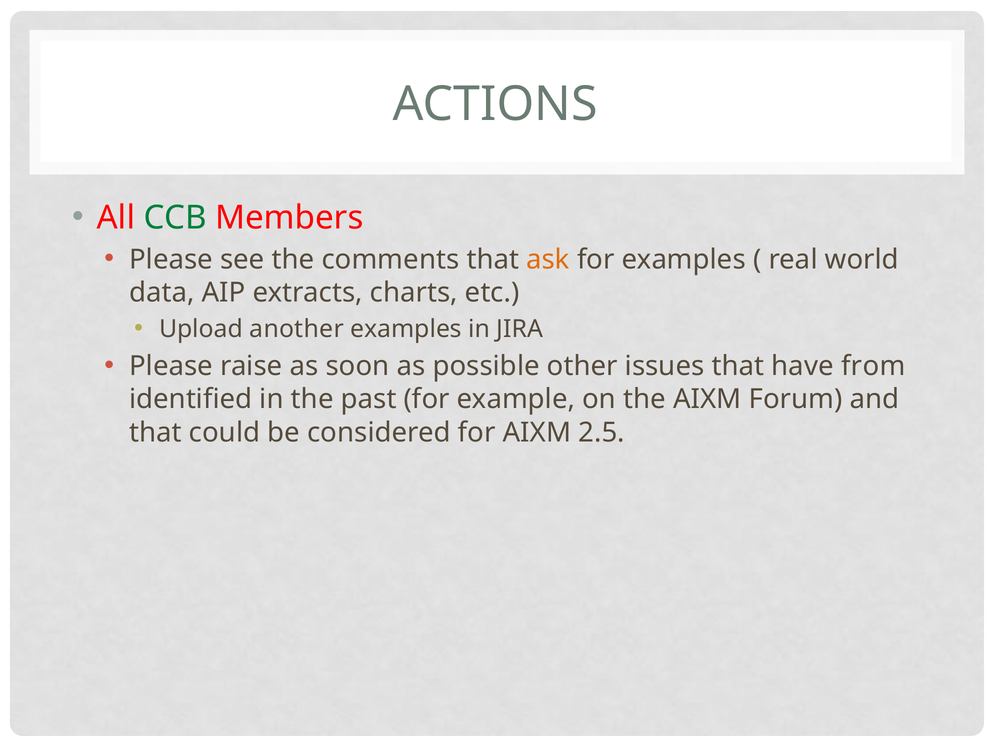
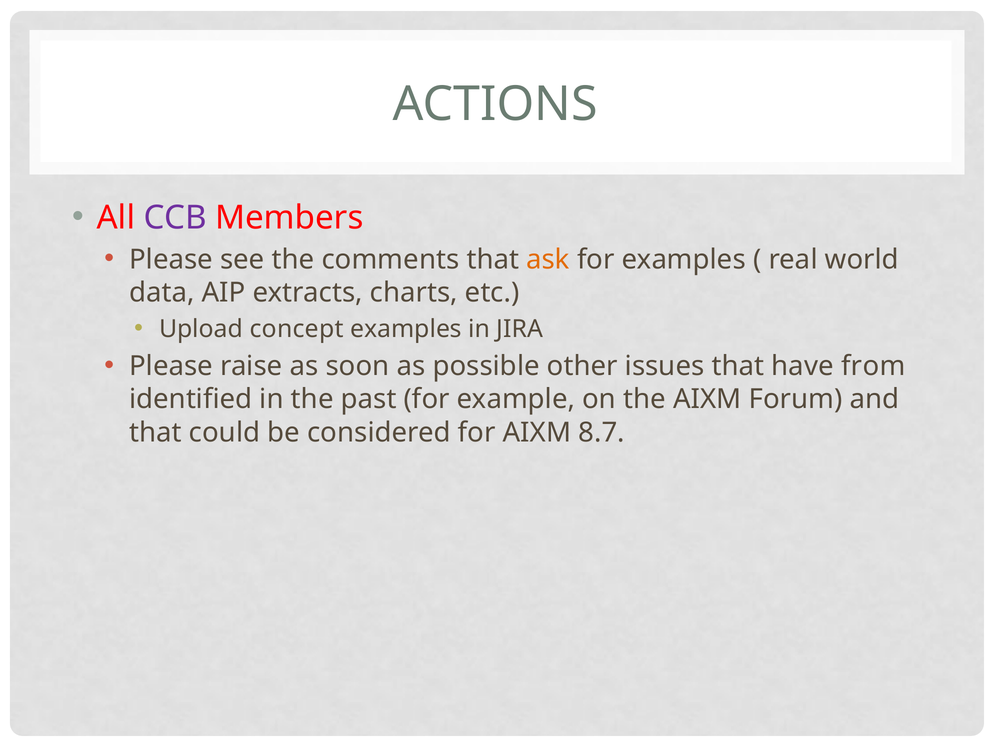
CCB colour: green -> purple (175, 218)
another: another -> concept (297, 329)
2.5: 2.5 -> 8.7 (602, 432)
